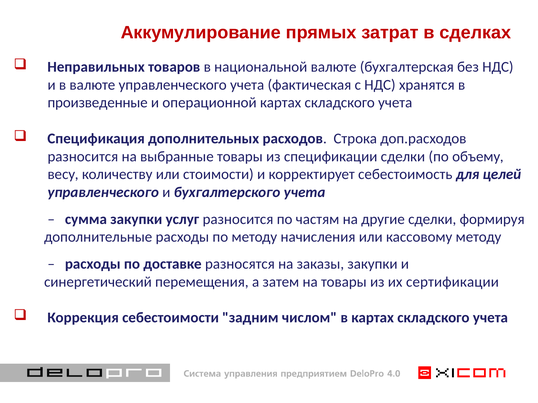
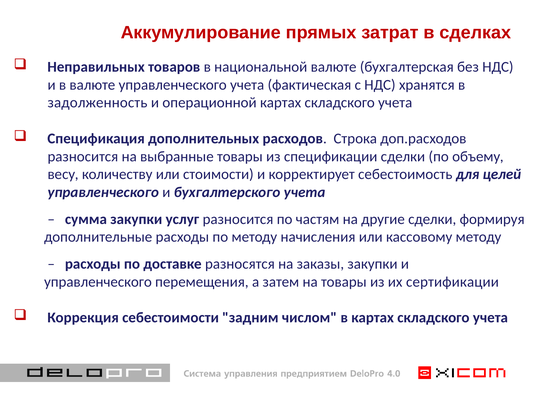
произведенные: произведенные -> задолженность (97, 103)
синергетический: синергетический -> управленческого (98, 282)
